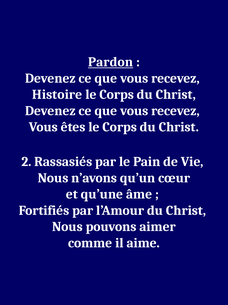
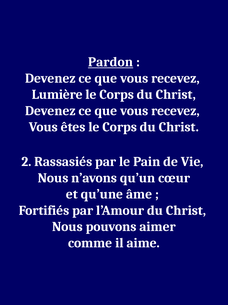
Histoire: Histoire -> Lumière (57, 94)
